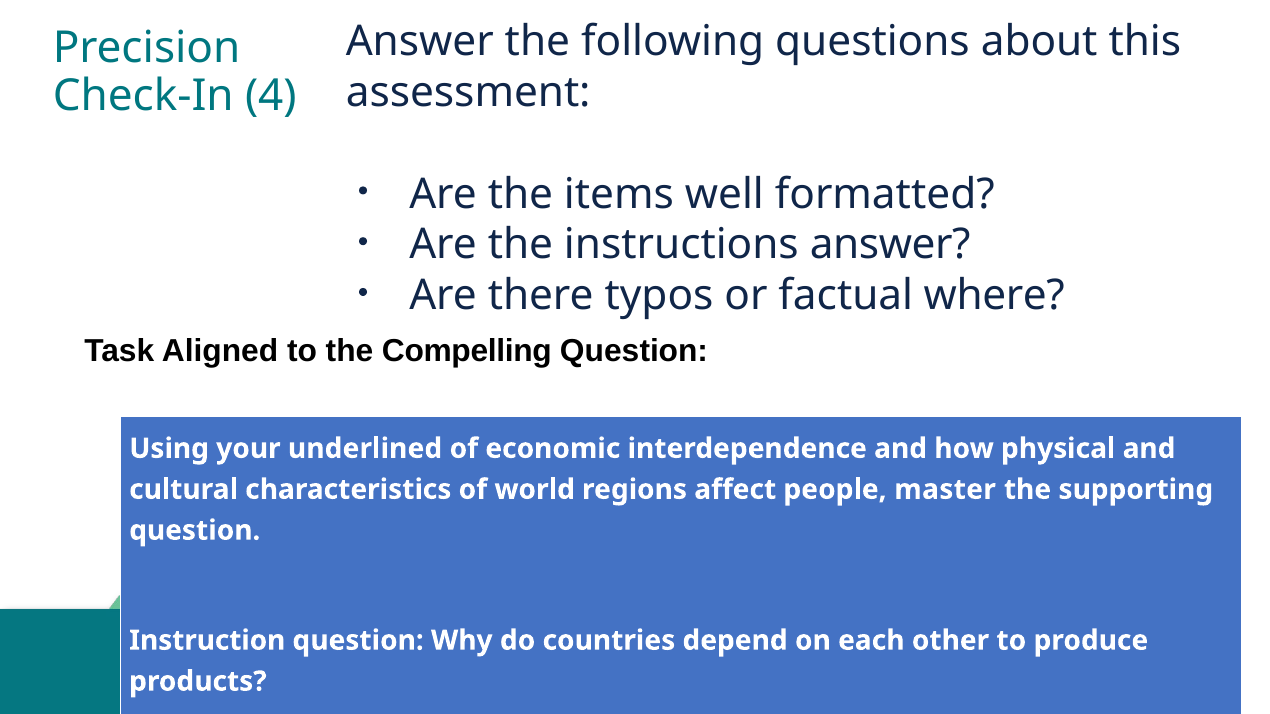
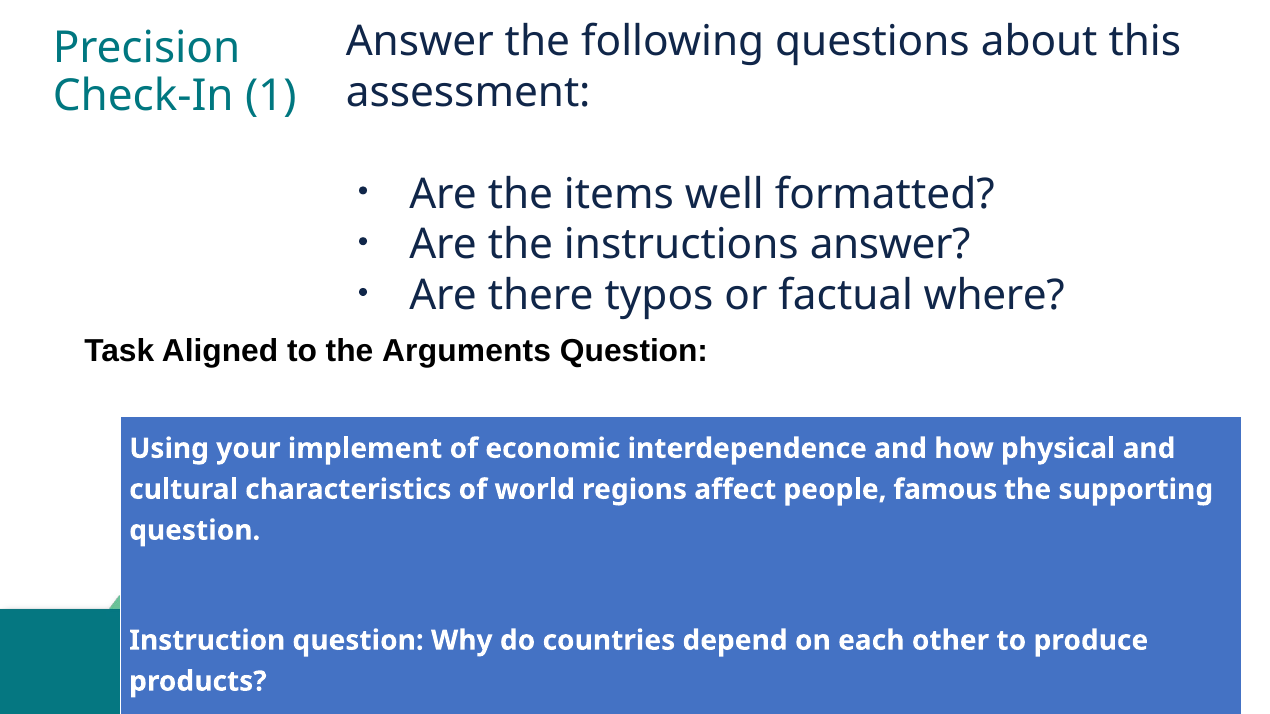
4: 4 -> 1 (271, 96)
Compelling: Compelling -> Arguments (467, 352)
underlined: underlined -> implement (365, 449)
master: master -> famous (945, 490)
